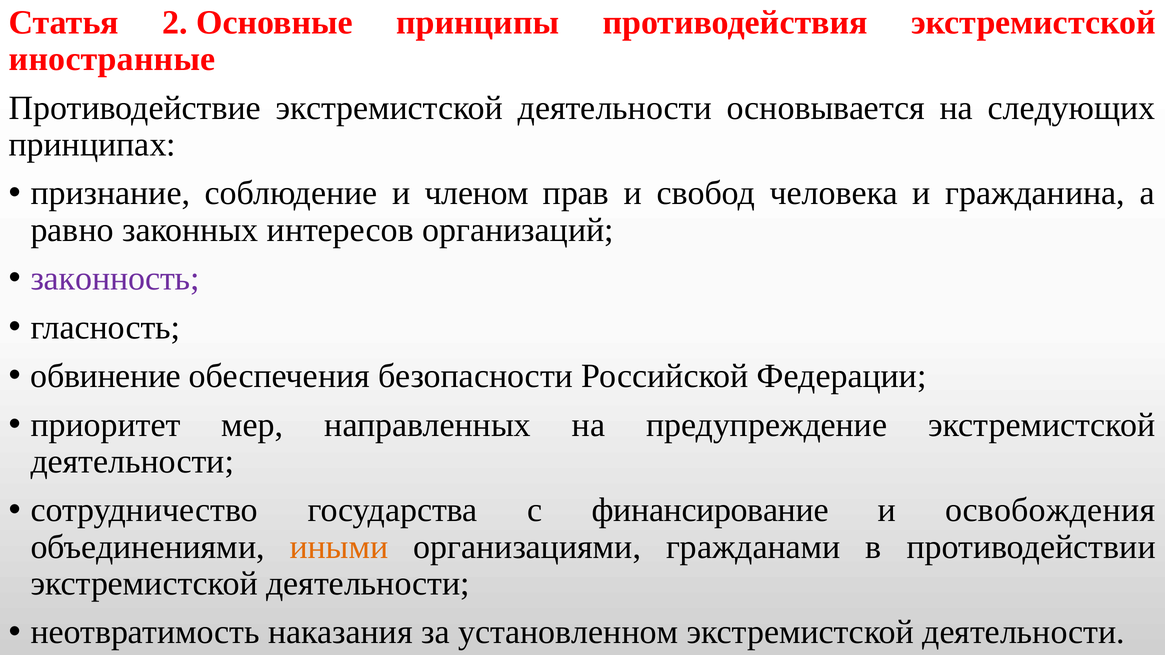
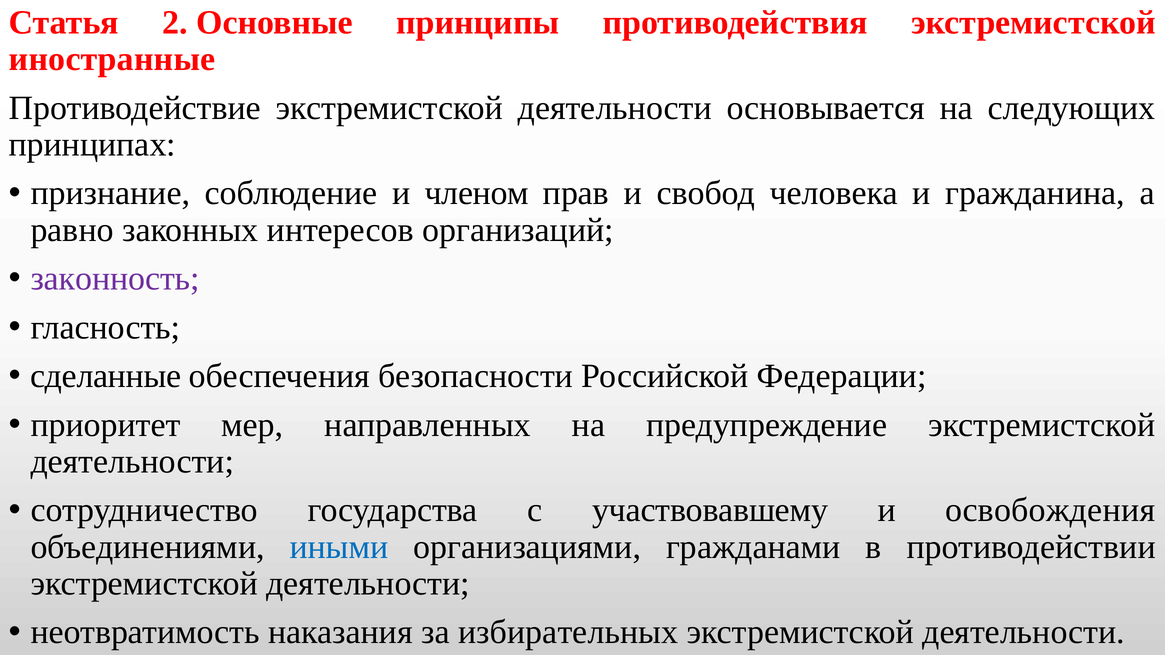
обвинение: обвинение -> сделанные (106, 376)
финансирование: финансирование -> участвовавшему (710, 510)
иными colour: orange -> blue (339, 547)
установленном: установленном -> избирательных (568, 632)
